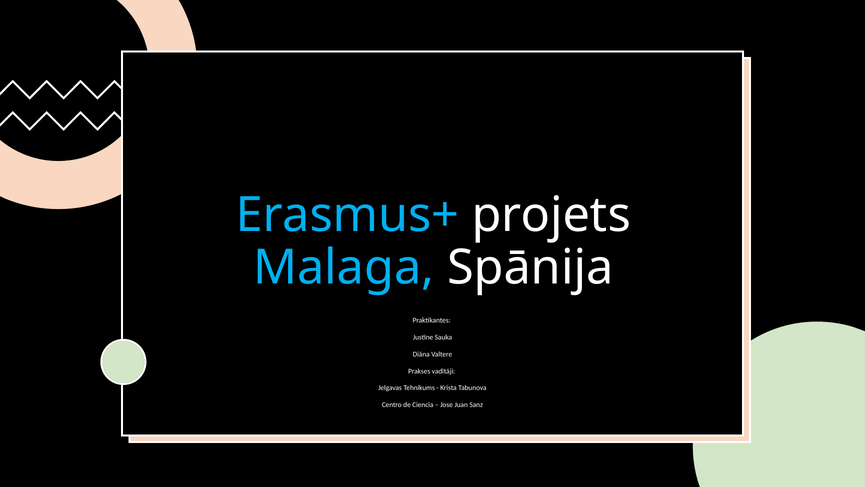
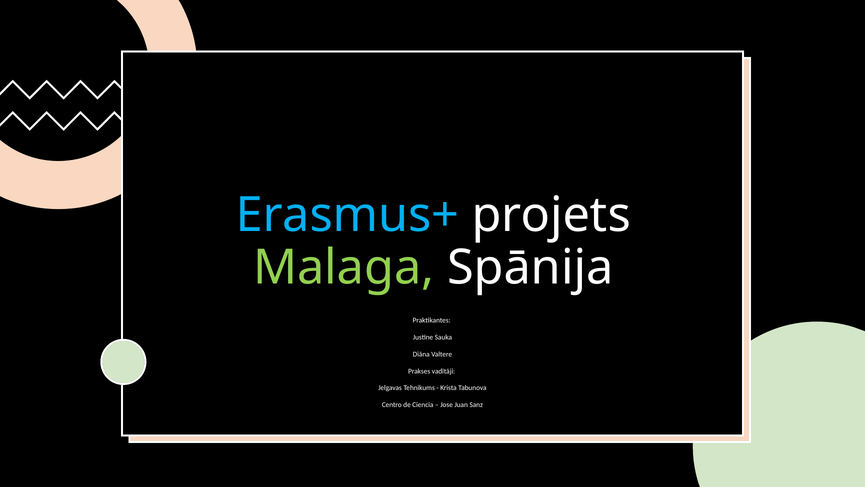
Malaga colour: light blue -> light green (344, 267)
